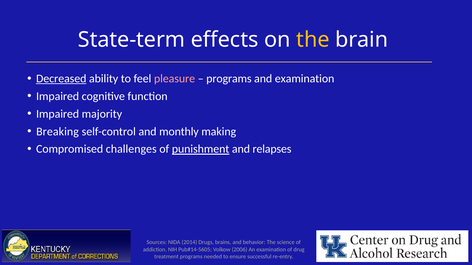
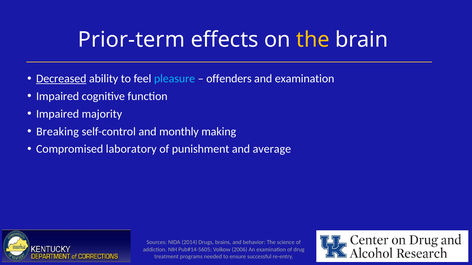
State-term: State-term -> Prior-term (131, 40)
pleasure colour: pink -> light blue (175, 79)
programs: programs -> offenders (229, 79)
challenges: challenges -> laboratory (131, 149)
punishment underline: present -> none (201, 149)
relapses: relapses -> average (272, 149)
